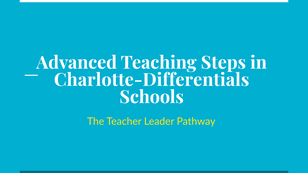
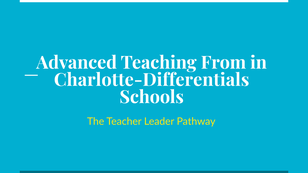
Steps: Steps -> From (223, 63)
